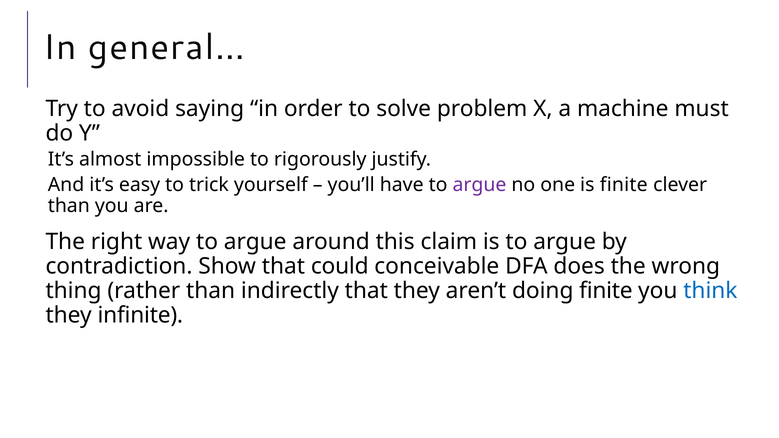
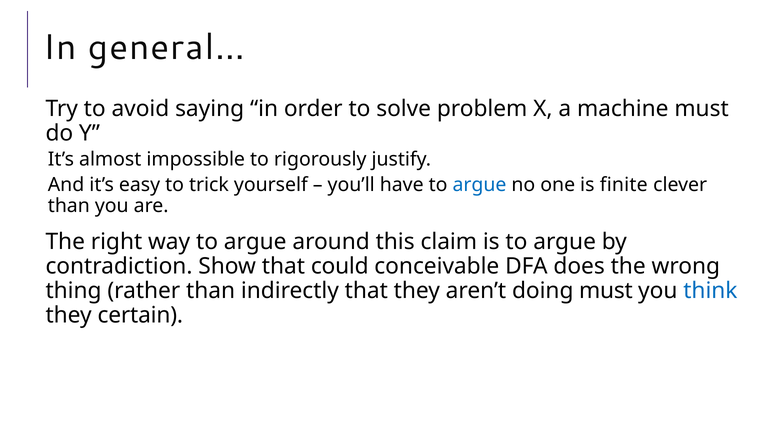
argue colour: purple -> blue (479, 185)
doing finite: finite -> must (606, 291)
infinite: infinite -> certain (140, 315)
